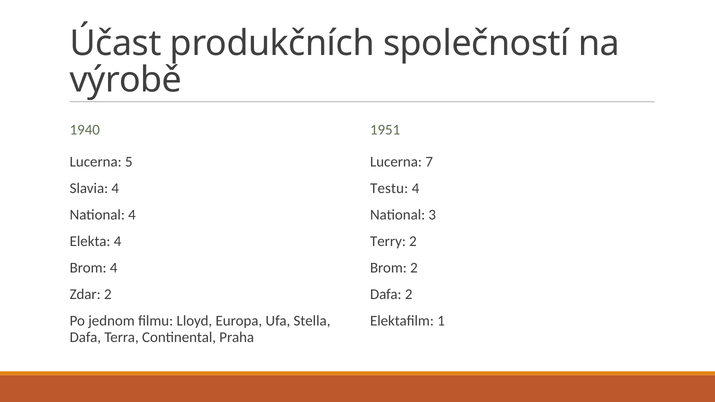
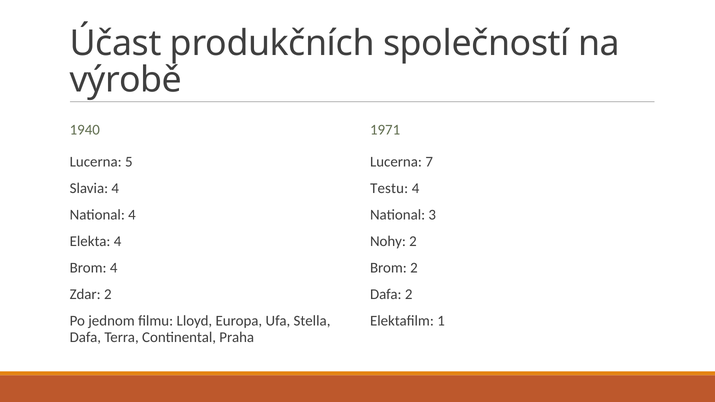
1951: 1951 -> 1971 (385, 130)
Terry: Terry -> Nohy (388, 242)
